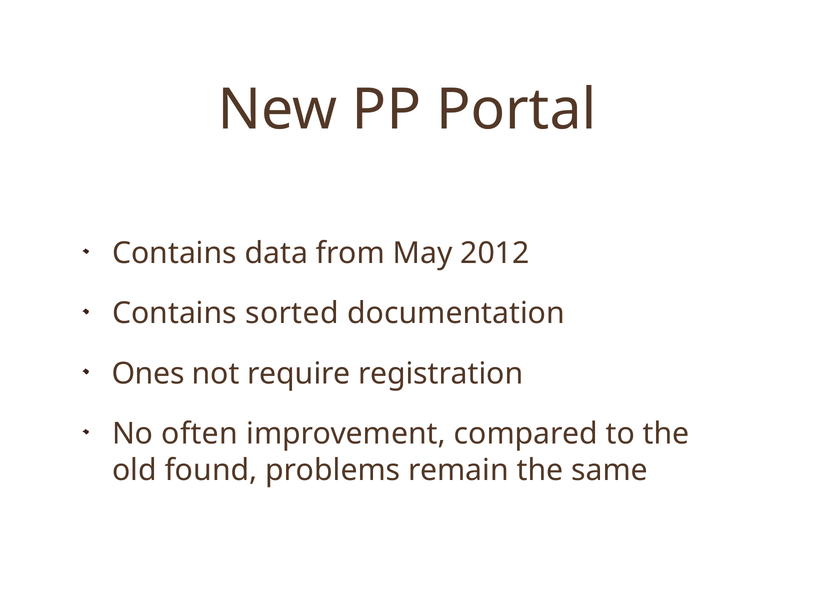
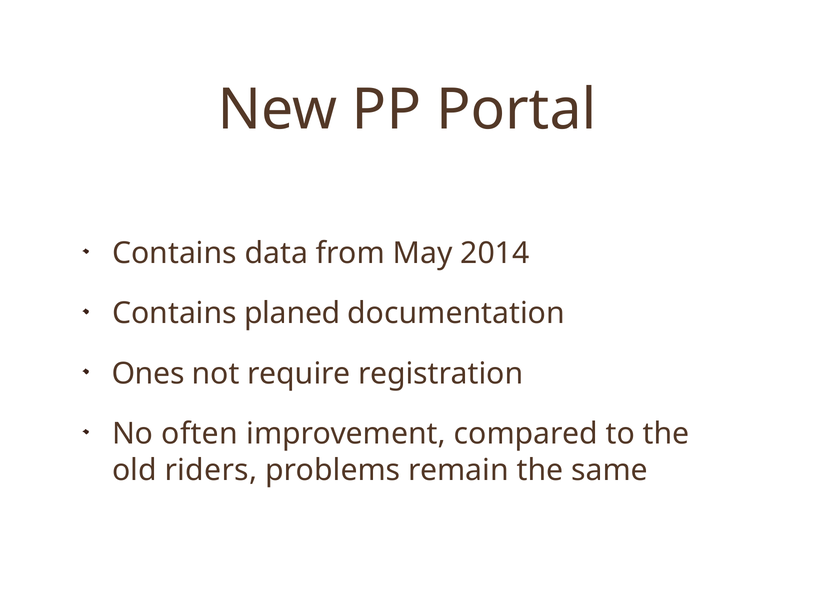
2012: 2012 -> 2014 (495, 253)
sorted: sorted -> planed (292, 313)
found: found -> riders (211, 470)
